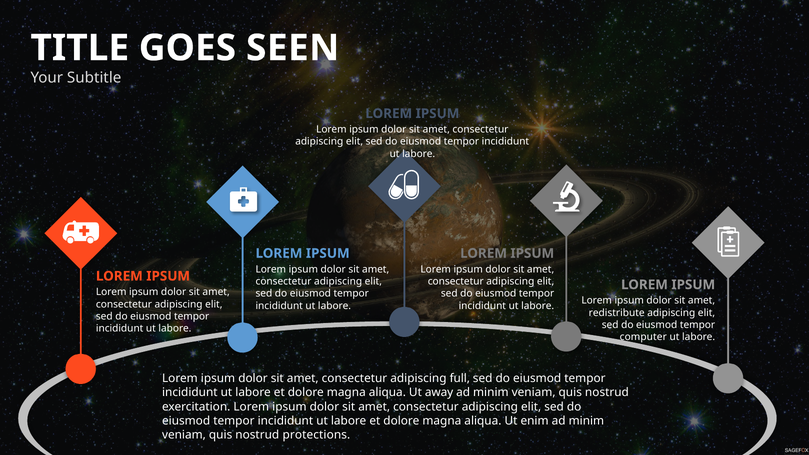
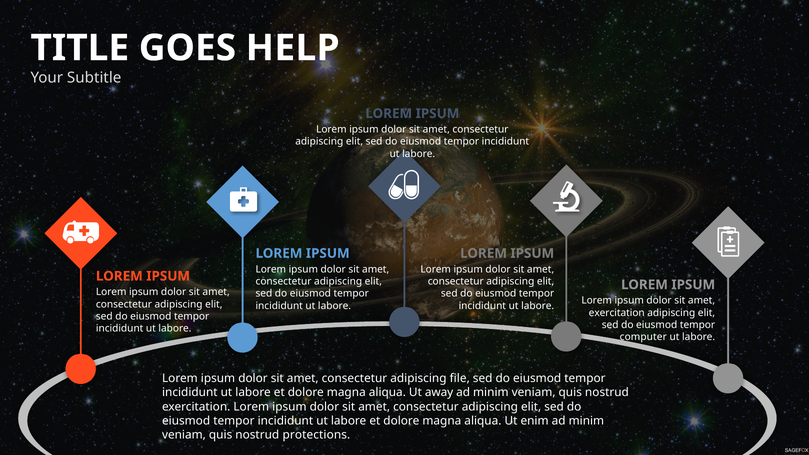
SEEN: SEEN -> HELP (293, 48)
redistribute: redistribute -> exercitation (617, 313)
full: full -> file (460, 378)
